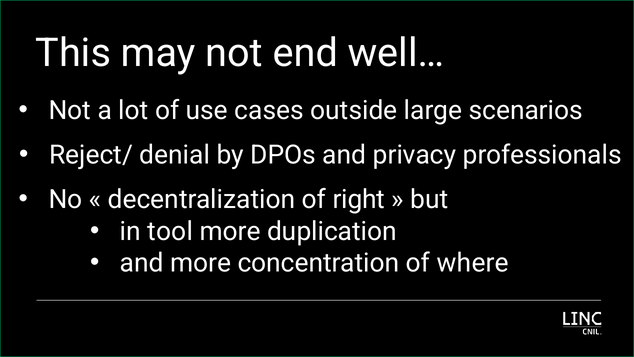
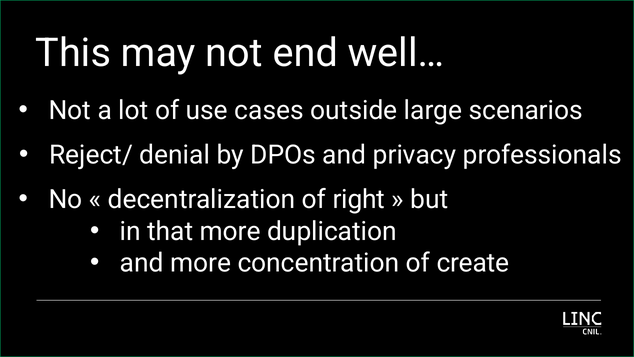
tool: tool -> that (170, 231)
where: where -> create (473, 263)
